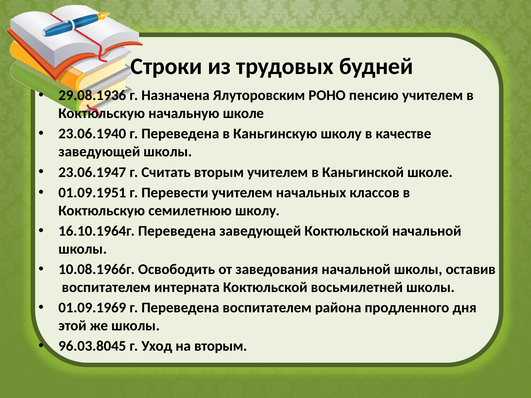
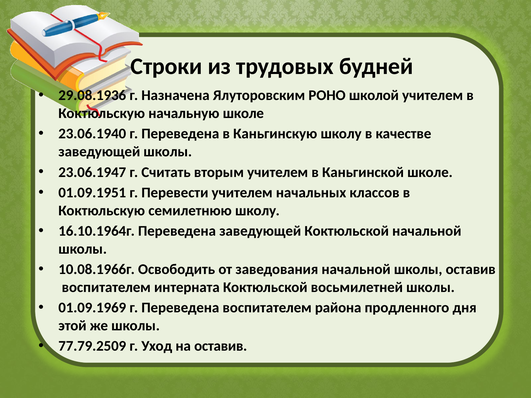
пенсию: пенсию -> школой (374, 96)
96.03.8045: 96.03.8045 -> 77.79.2509 (92, 346)
на вторым: вторым -> оставив (221, 346)
